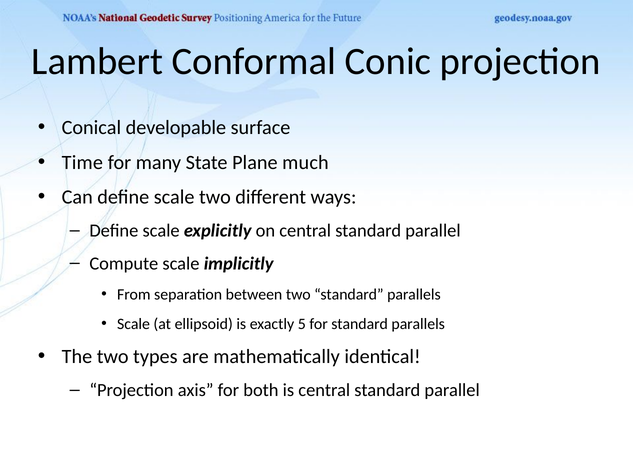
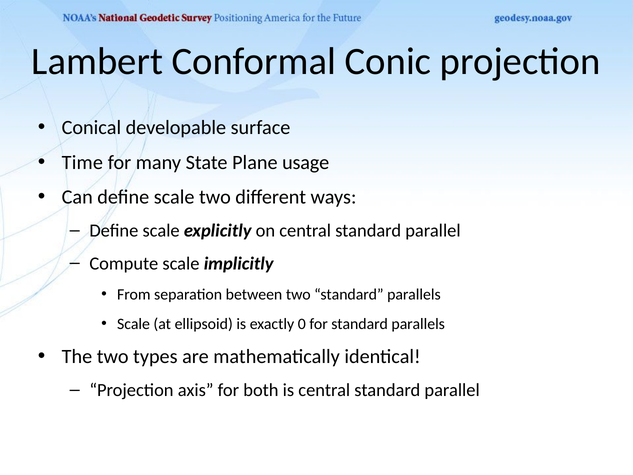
much: much -> usage (306, 162)
5: 5 -> 0 (302, 324)
